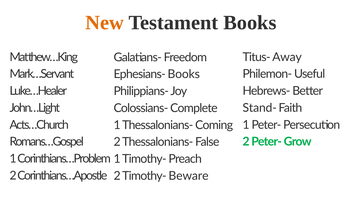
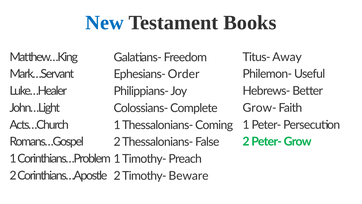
New colour: orange -> blue (105, 23)
Ephesians- Books: Books -> Order (184, 74)
Stand-: Stand- -> Grow- (260, 108)
